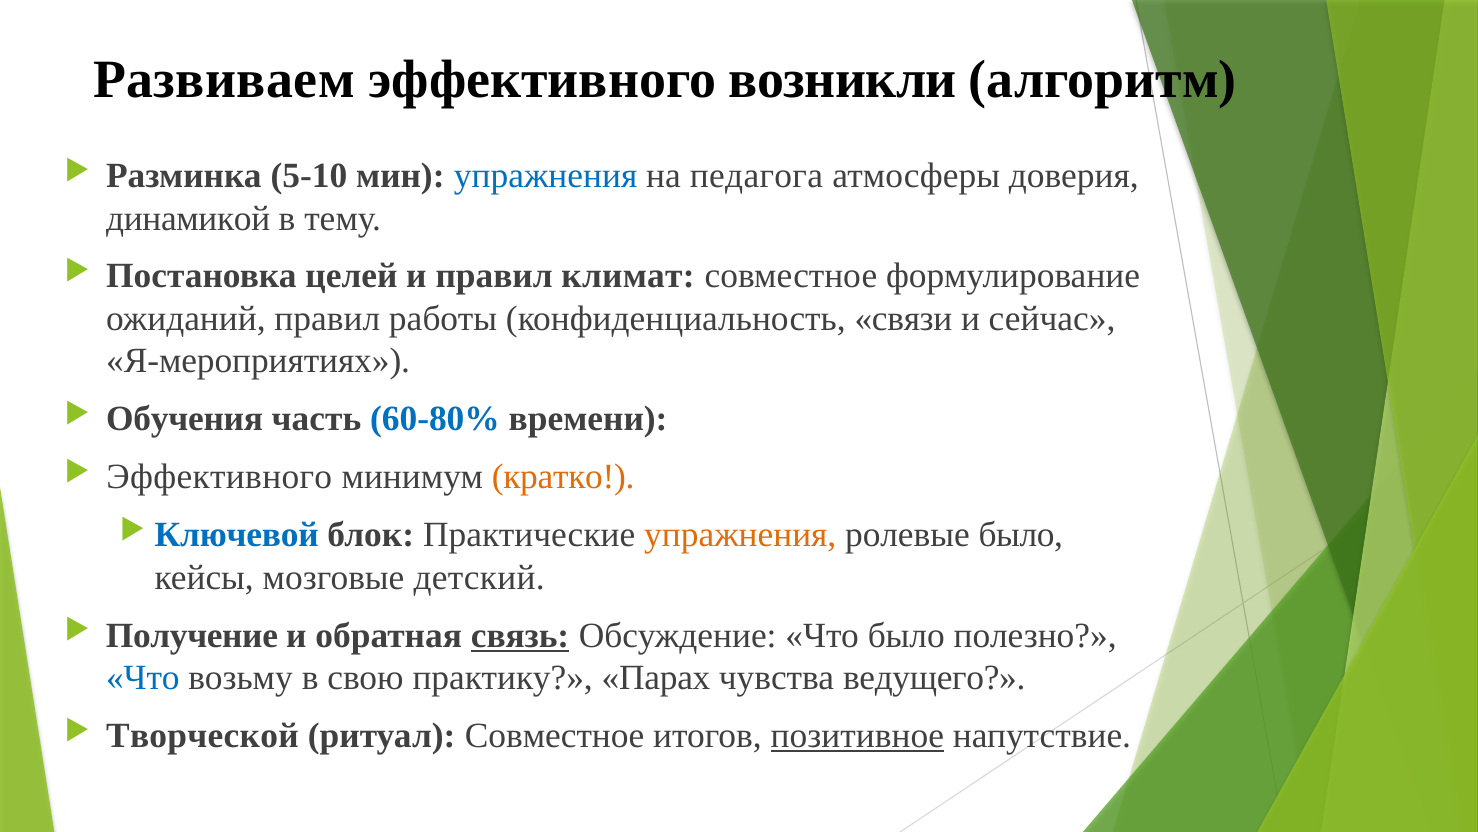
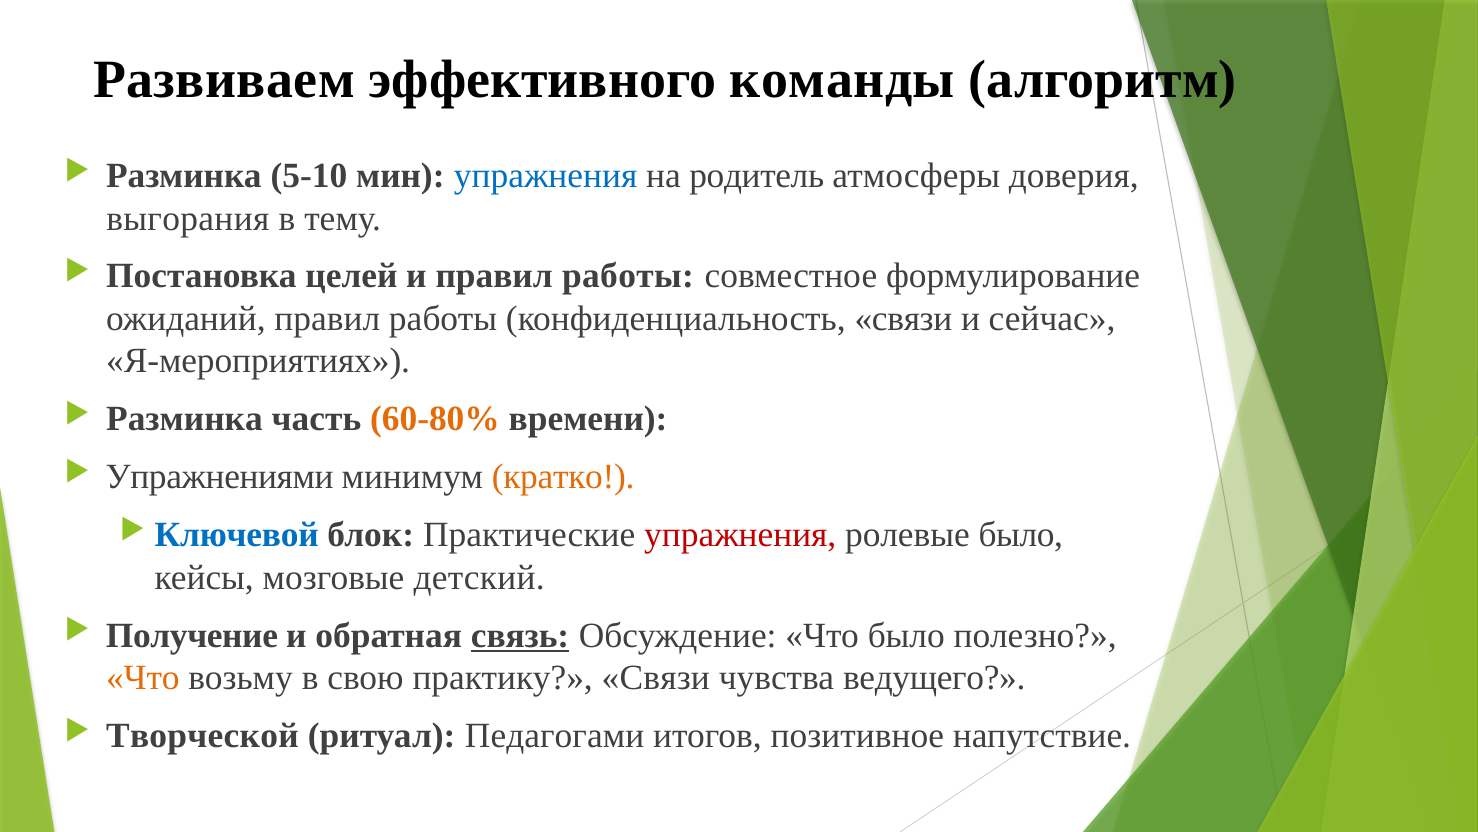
возникли: возникли -> команды (842, 79)
педагога: педагога -> родитель (757, 176)
динамикой: динамикой -> выгорания (188, 218)
и правил климат: климат -> работы (628, 276)
Обучения: Обучения -> Разминка (184, 419)
60-80% colour: blue -> orange (435, 419)
Эффективного: Эффективного -> Упражнениями (220, 477)
упражнения colour: orange -> red (740, 535)
Что colour: blue -> orange (143, 677)
практику Парах: Парах -> Связи (656, 677)
ритуал Совместное: Совместное -> Педагогами (555, 735)
позитивное underline: present -> none (857, 735)
